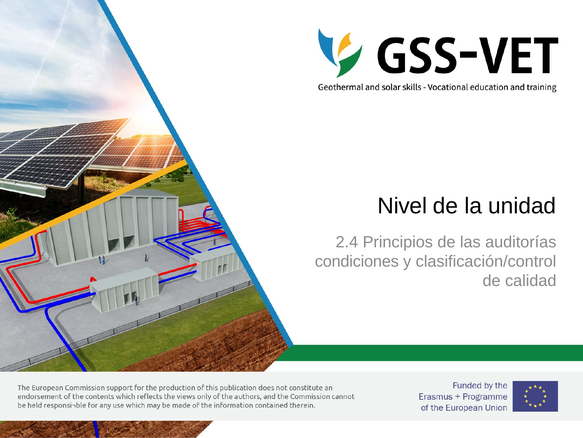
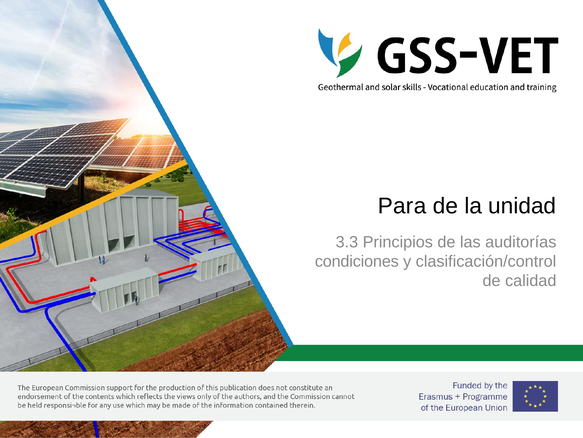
Nivel: Nivel -> Para (402, 206)
2.4: 2.4 -> 3.3 (347, 242)
